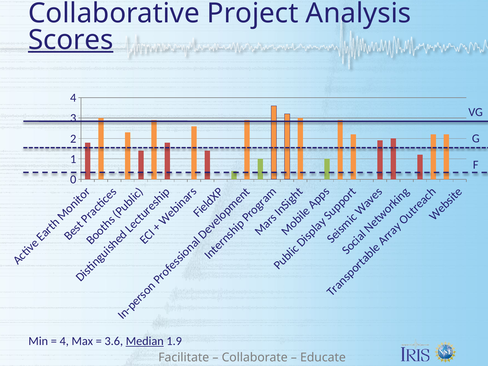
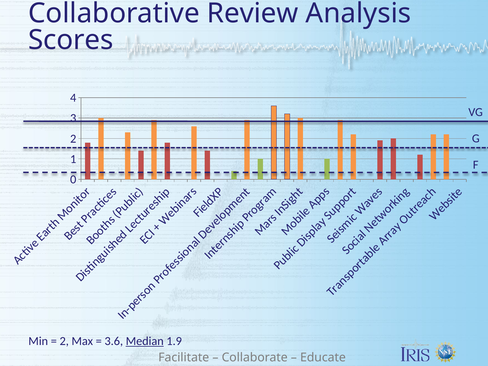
Project: Project -> Review (253, 13)
Scores underline: present -> none (71, 40)
4: 4 -> 2 (64, 341)
